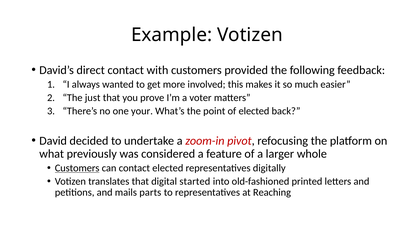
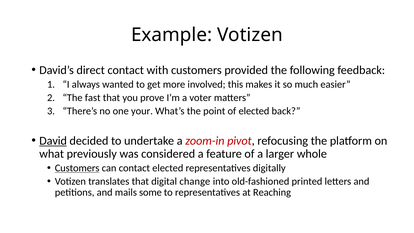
just: just -> fast (93, 98)
David underline: none -> present (53, 141)
started: started -> change (195, 181)
parts: parts -> some (150, 192)
